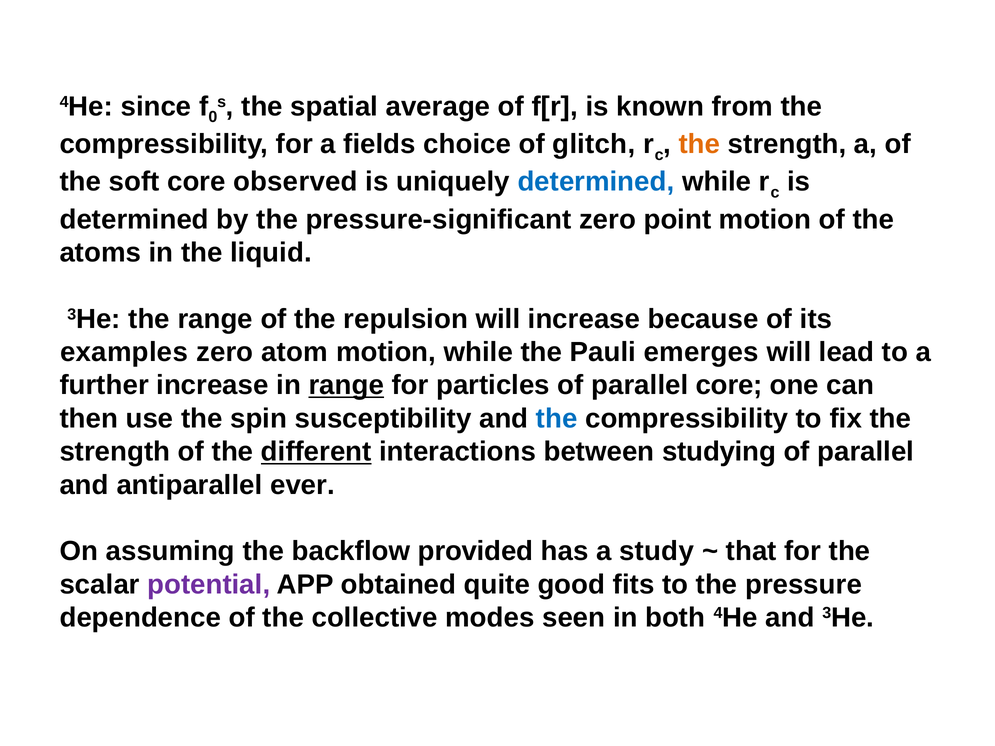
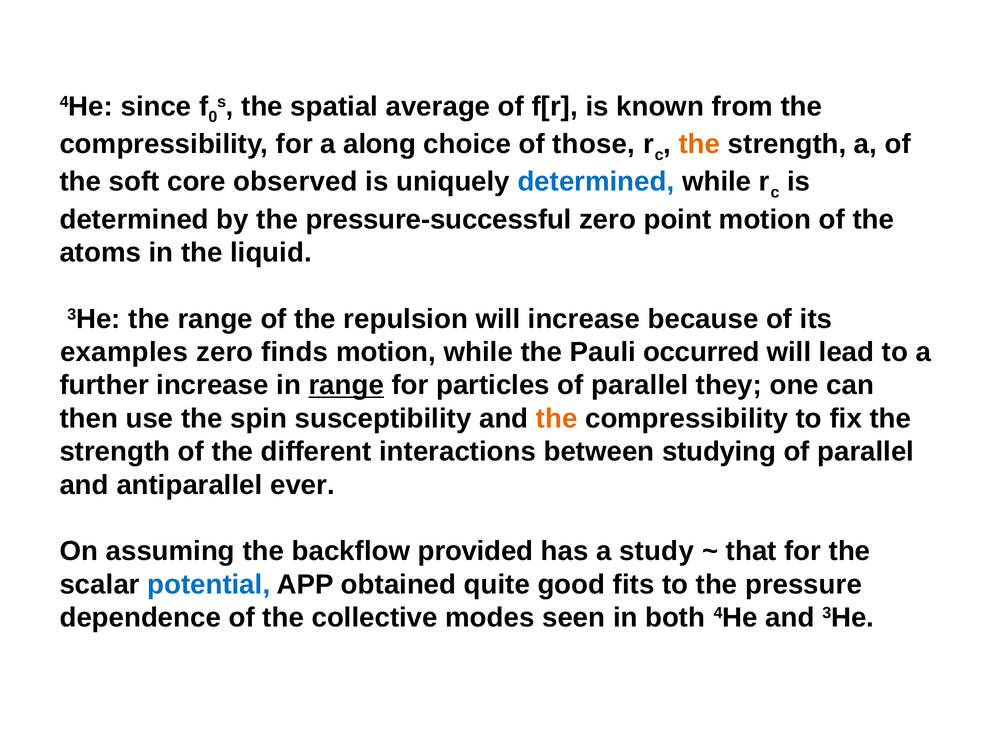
fields: fields -> along (380, 144)
glitch: glitch -> those (594, 144)
pressure-significant: pressure-significant -> pressure-successful (439, 220)
atom: atom -> finds (295, 352)
emerges: emerges -> occurred (701, 352)
parallel core: core -> they (729, 386)
the colour: blue -> orange (557, 419)
different underline: present -> none (316, 452)
potential colour: purple -> blue (209, 585)
